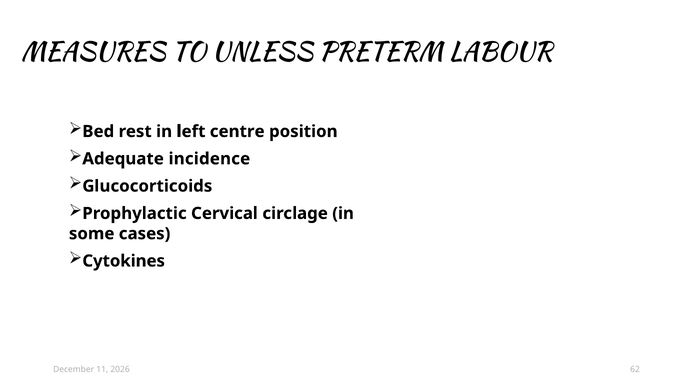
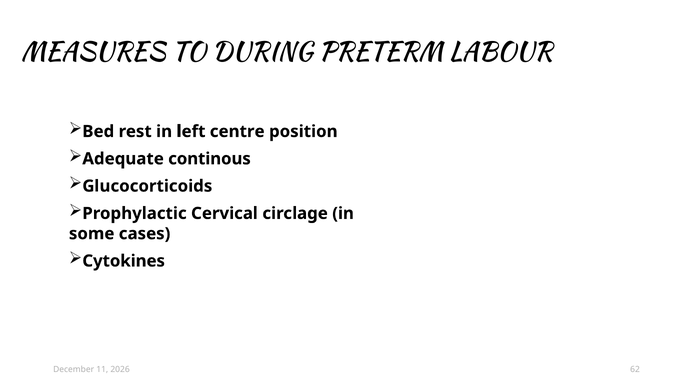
UNLESS: UNLESS -> DURING (262, 51)
incidence: incidence -> continous (209, 159)
